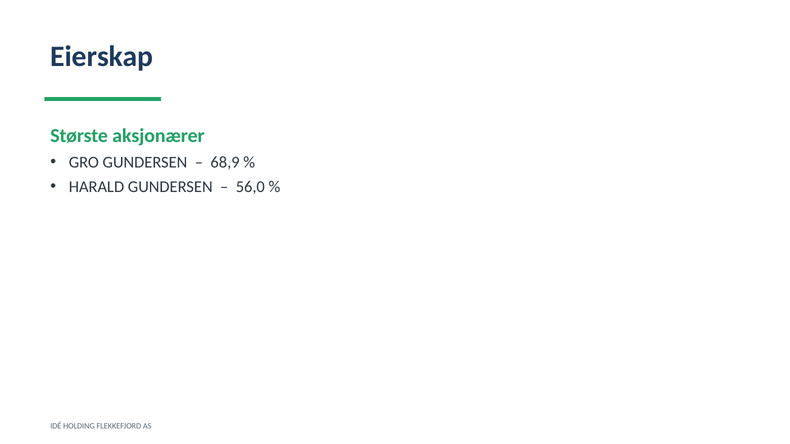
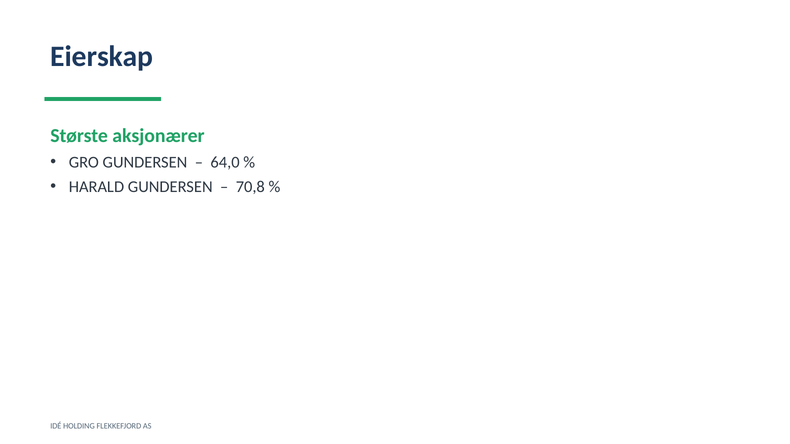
68,9: 68,9 -> 64,0 (225, 162)
56,0: 56,0 -> 70,8 (250, 187)
